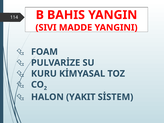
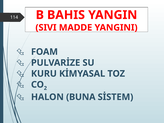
YAKIT: YAKIT -> BUNA (81, 97)
